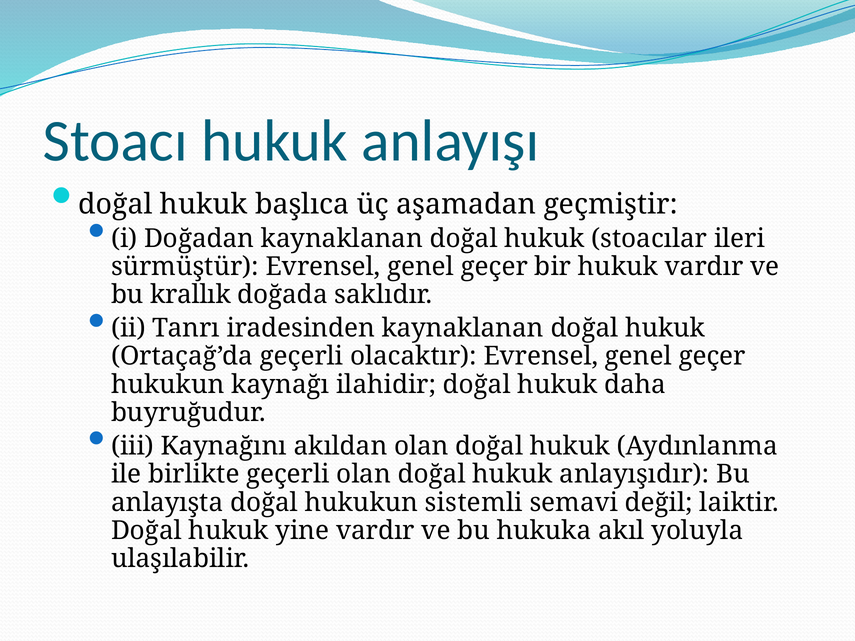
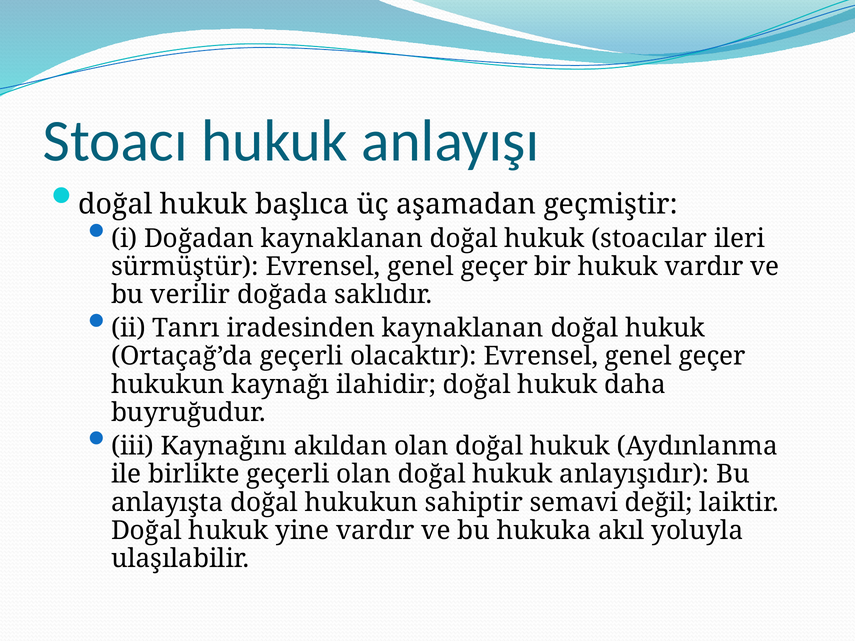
krallık: krallık -> verilir (190, 295)
sistemli: sistemli -> sahiptir (474, 503)
